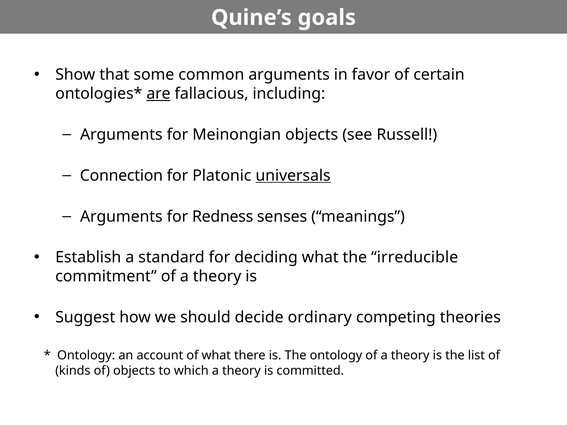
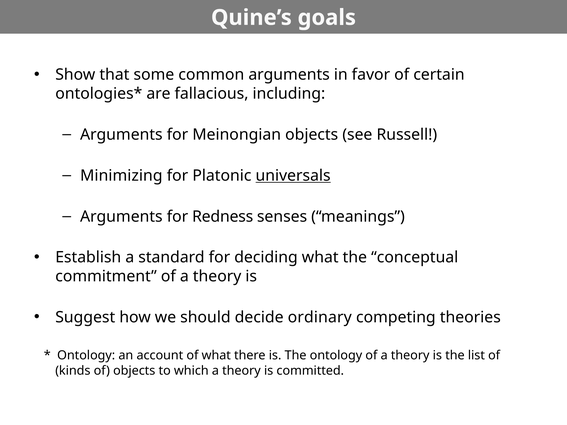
are underline: present -> none (158, 94)
Connection: Connection -> Minimizing (121, 176)
irreducible: irreducible -> conceptual (415, 258)
